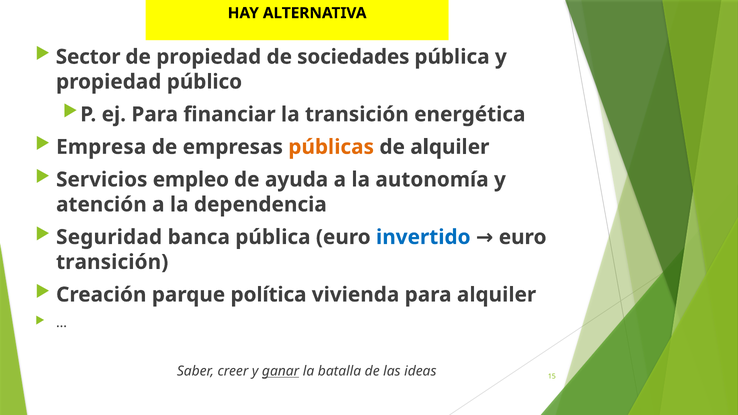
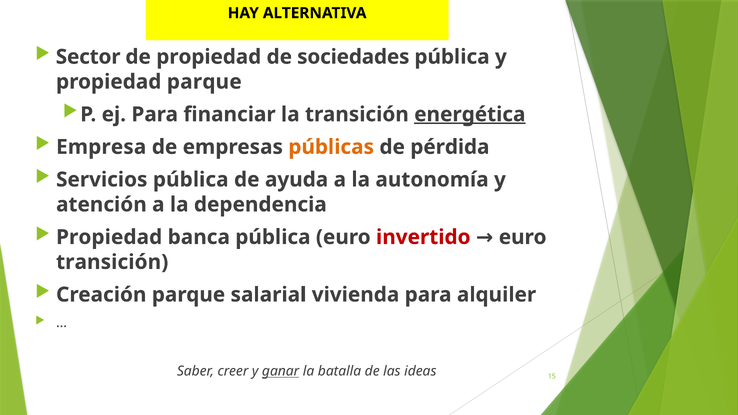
propiedad público: público -> parque (204, 82)
energética underline: none -> present (470, 114)
de alquiler: alquiler -> pérdida (450, 147)
Servicios empleo: empleo -> pública (191, 180)
Seguridad: Seguridad -> Propiedad (109, 237)
invertido colour: blue -> red (423, 237)
política: política -> salarial (268, 295)
